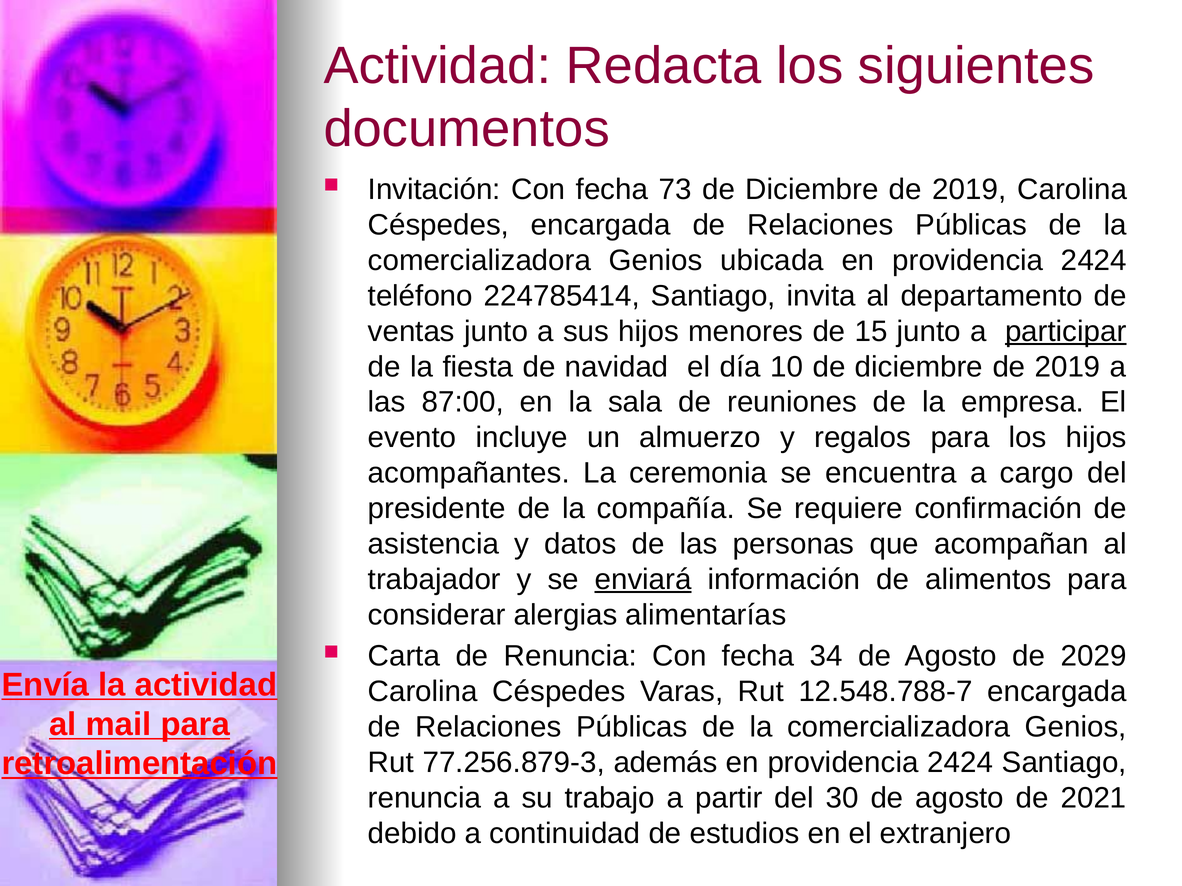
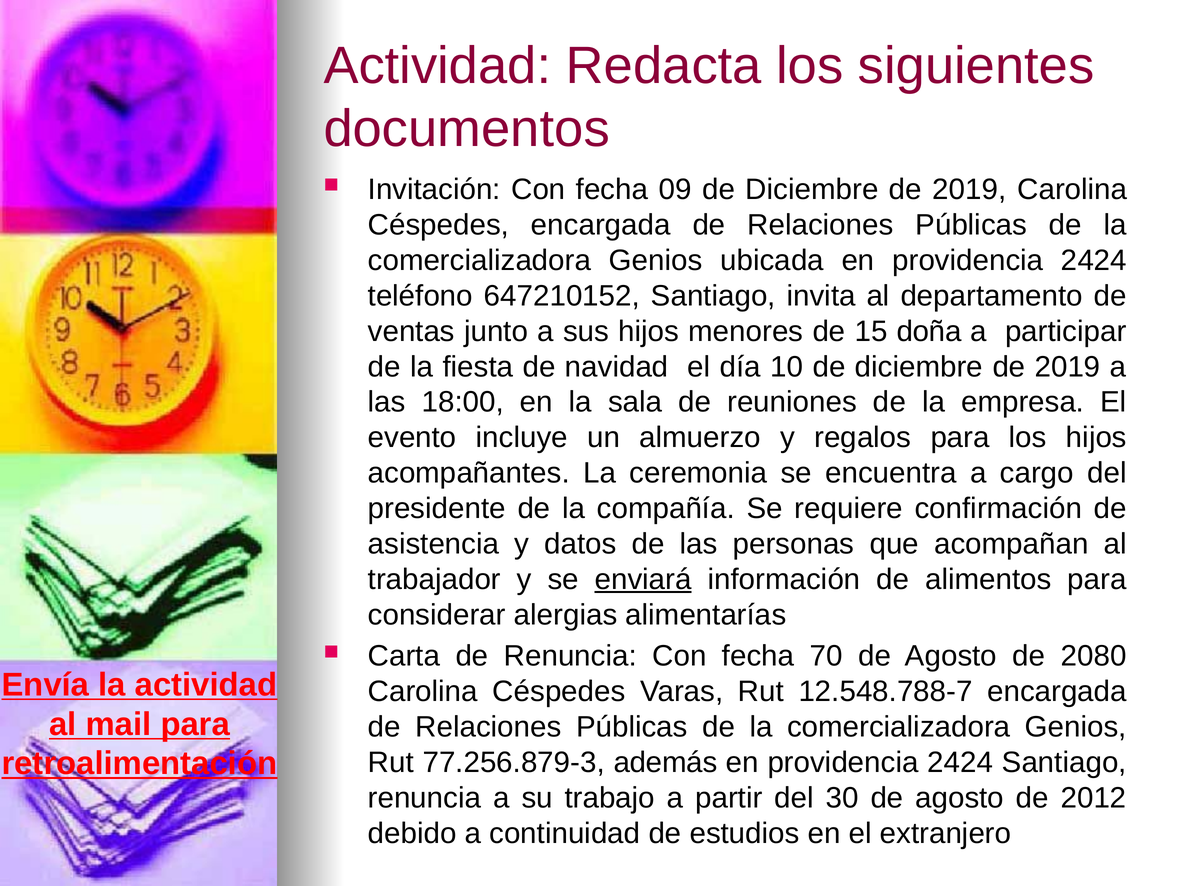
73: 73 -> 09 (675, 190)
224785414: 224785414 -> 647210152 (562, 296)
15 junto: junto -> doña (929, 332)
participar underline: present -> none (1066, 332)
87:00: 87:00 -> 18:00 (463, 402)
34: 34 -> 70 (826, 657)
2029: 2029 -> 2080 (1094, 657)
2021: 2021 -> 2012 (1094, 798)
